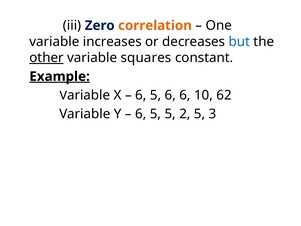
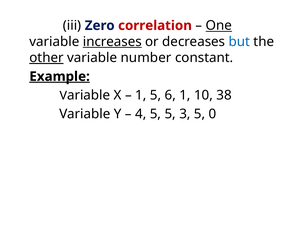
correlation colour: orange -> red (155, 26)
One underline: none -> present (219, 26)
increases underline: none -> present (112, 42)
squares: squares -> number (146, 58)
6: 6 -> 1 (141, 95)
6 6: 6 -> 1 (185, 95)
62: 62 -> 38 (224, 95)
6: 6 -> 4 (141, 114)
2: 2 -> 3 (185, 114)
3: 3 -> 0 (213, 114)
